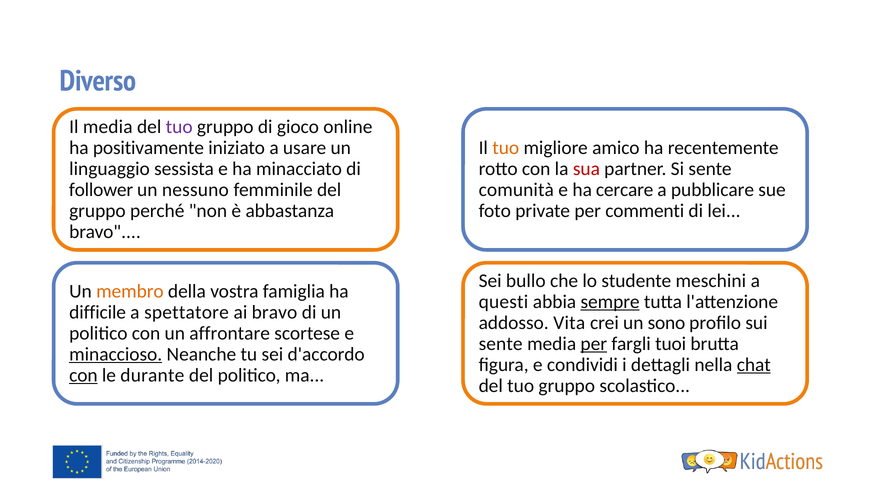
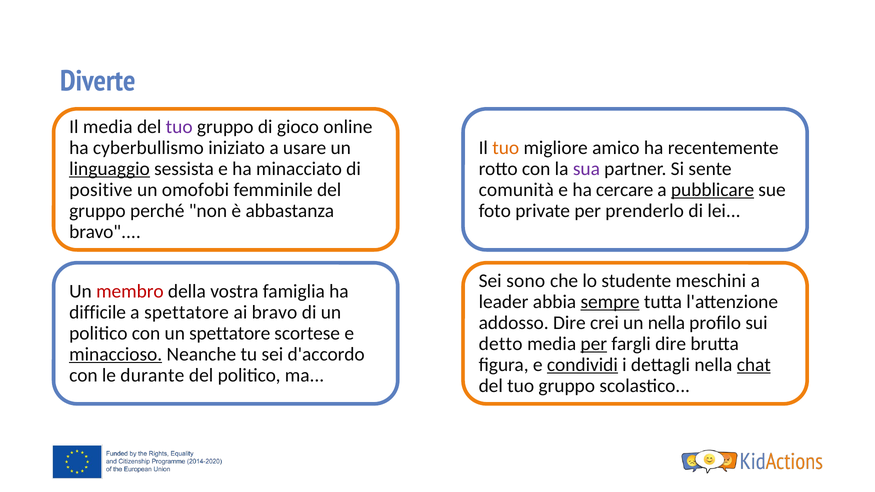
Diverso: Diverso -> Diverte (98, 81)
positivamente: positivamente -> cyberbullismo (148, 148)
linguaggio underline: none -> present (110, 169)
sua colour: red -> purple (586, 169)
follower: follower -> positive (101, 190)
nessuno: nessuno -> omofobi (195, 190)
pubblicare underline: none -> present (713, 190)
commenti: commenti -> prenderlo (645, 211)
bullo: bullo -> sono (526, 281)
membro colour: orange -> red (130, 291)
questi: questi -> leader (504, 302)
addosso Vita: Vita -> Dire (569, 323)
un sono: sono -> nella (666, 323)
un affrontare: affrontare -> spettatore (230, 333)
sente: sente -> detto (501, 344)
fargli tuoi: tuoi -> dire (671, 344)
condividi underline: none -> present (582, 365)
con underline: present -> none (83, 375)
